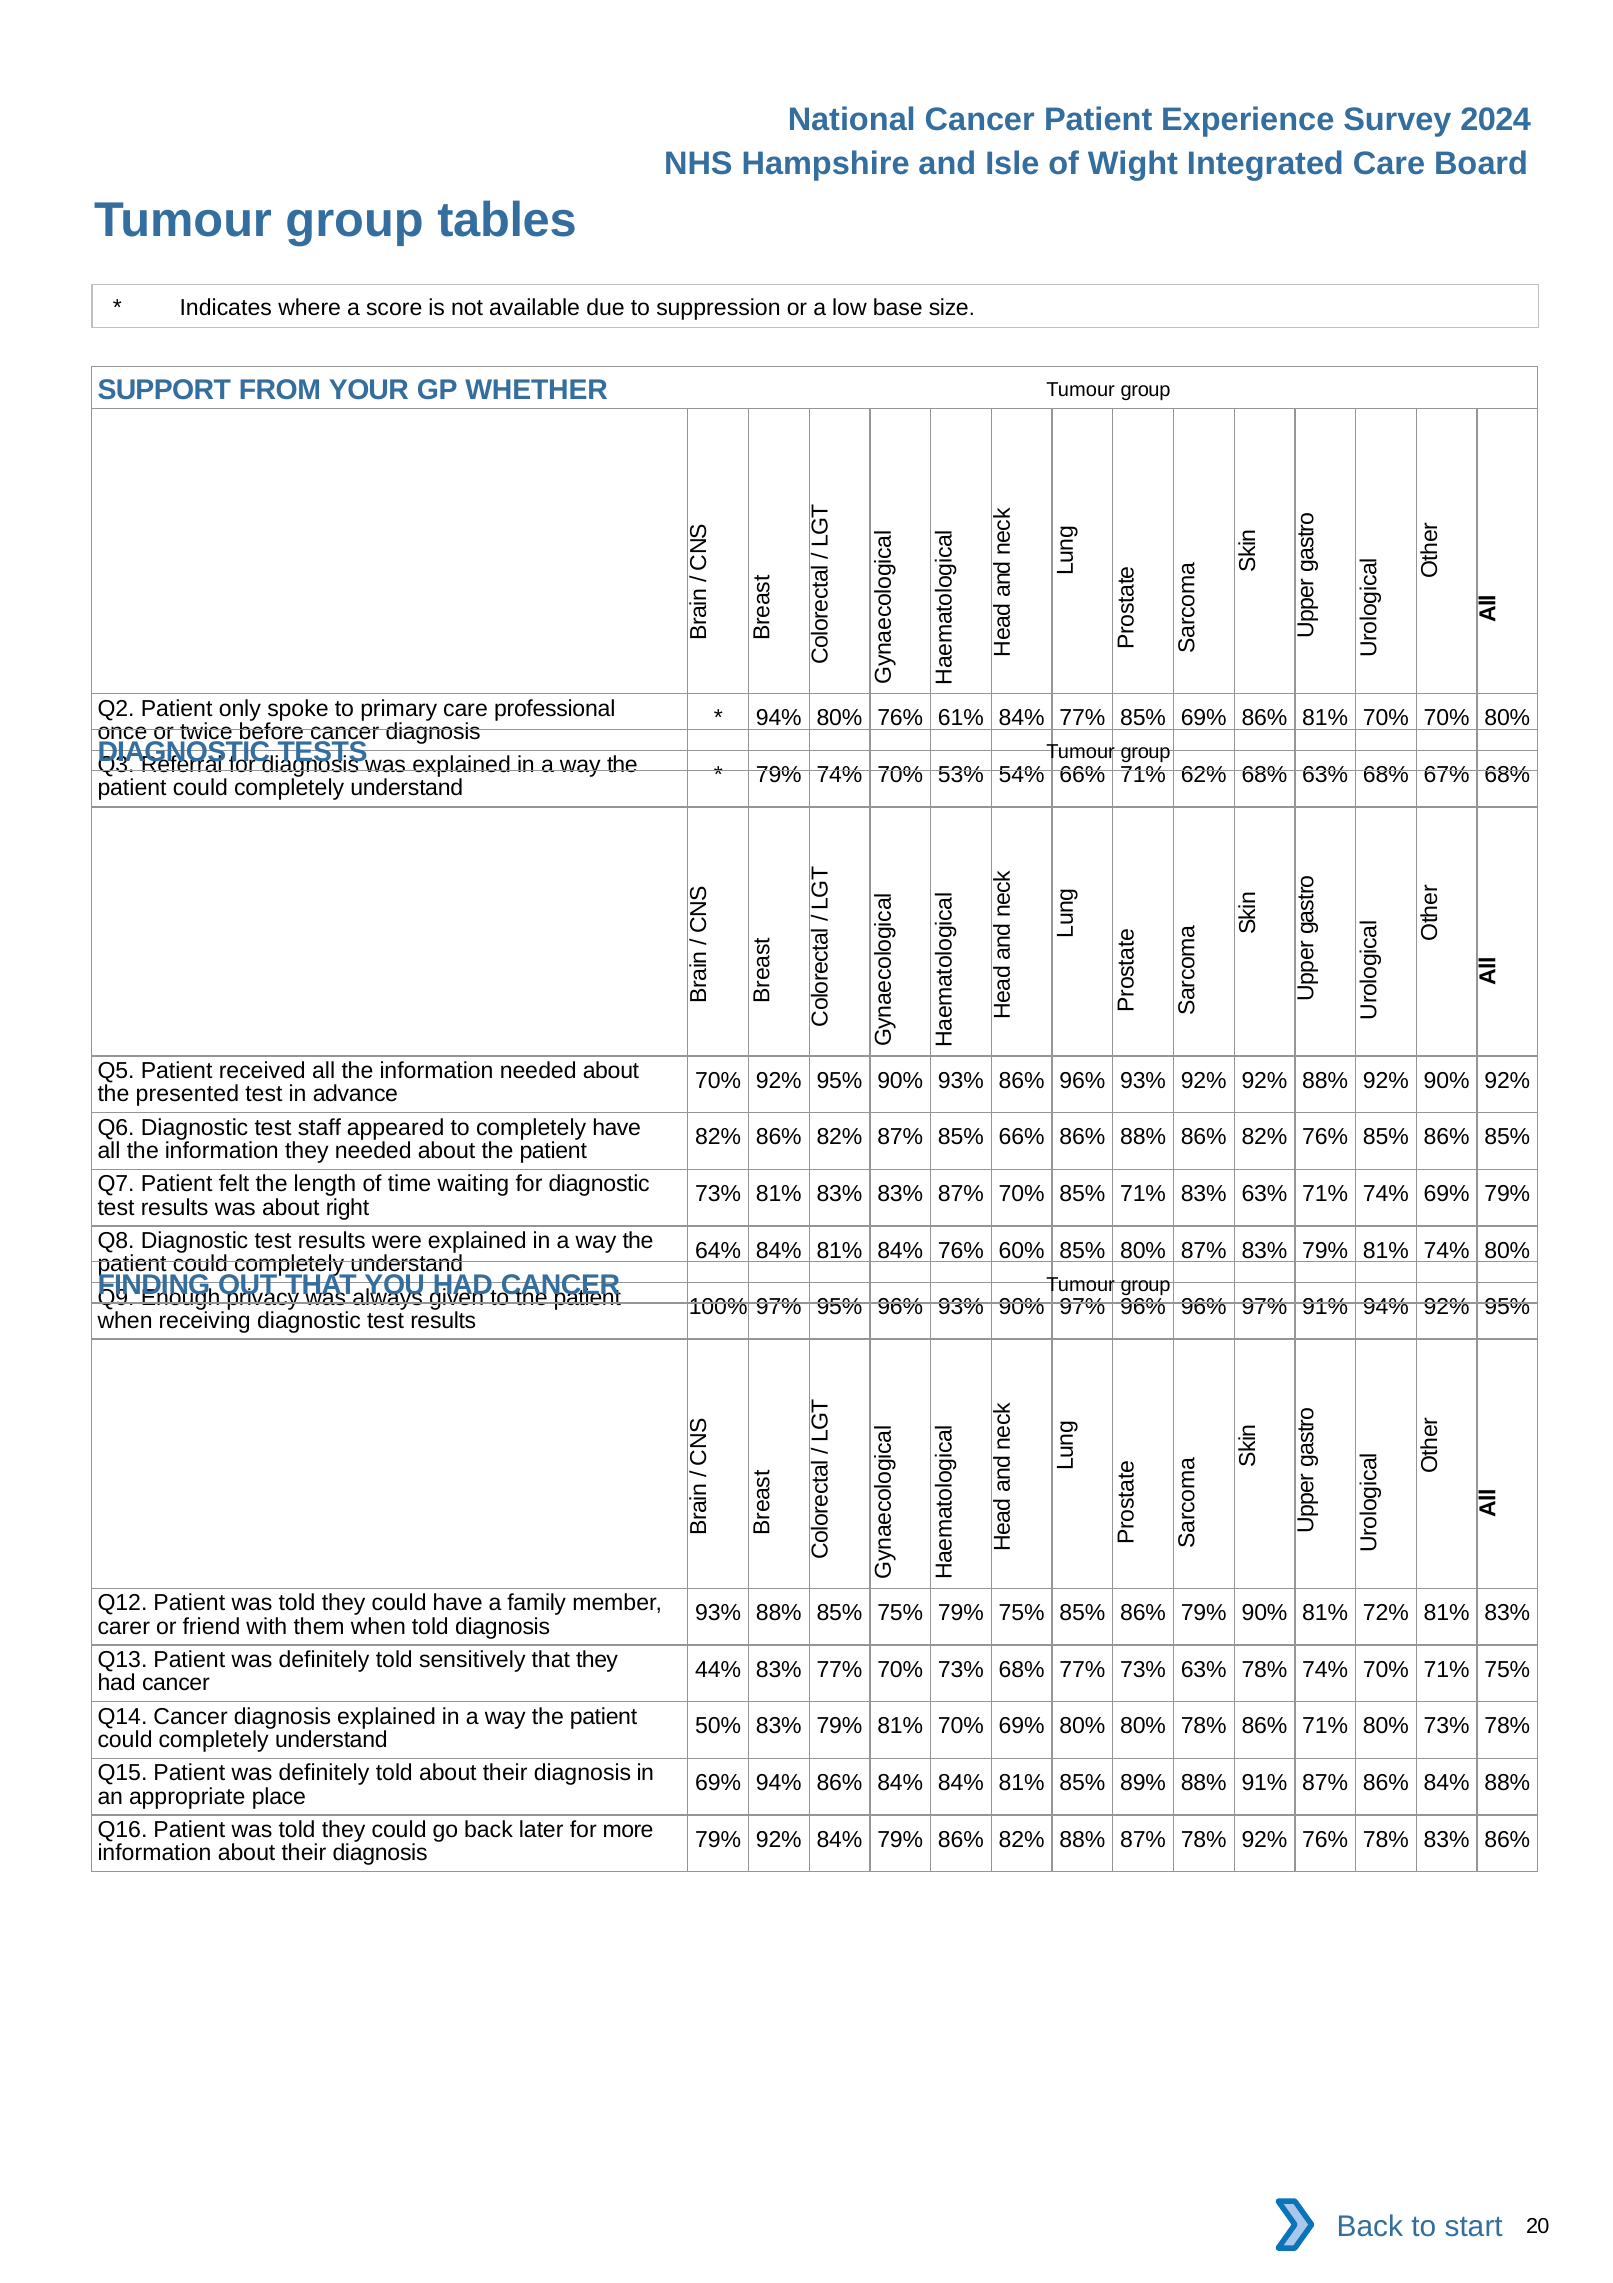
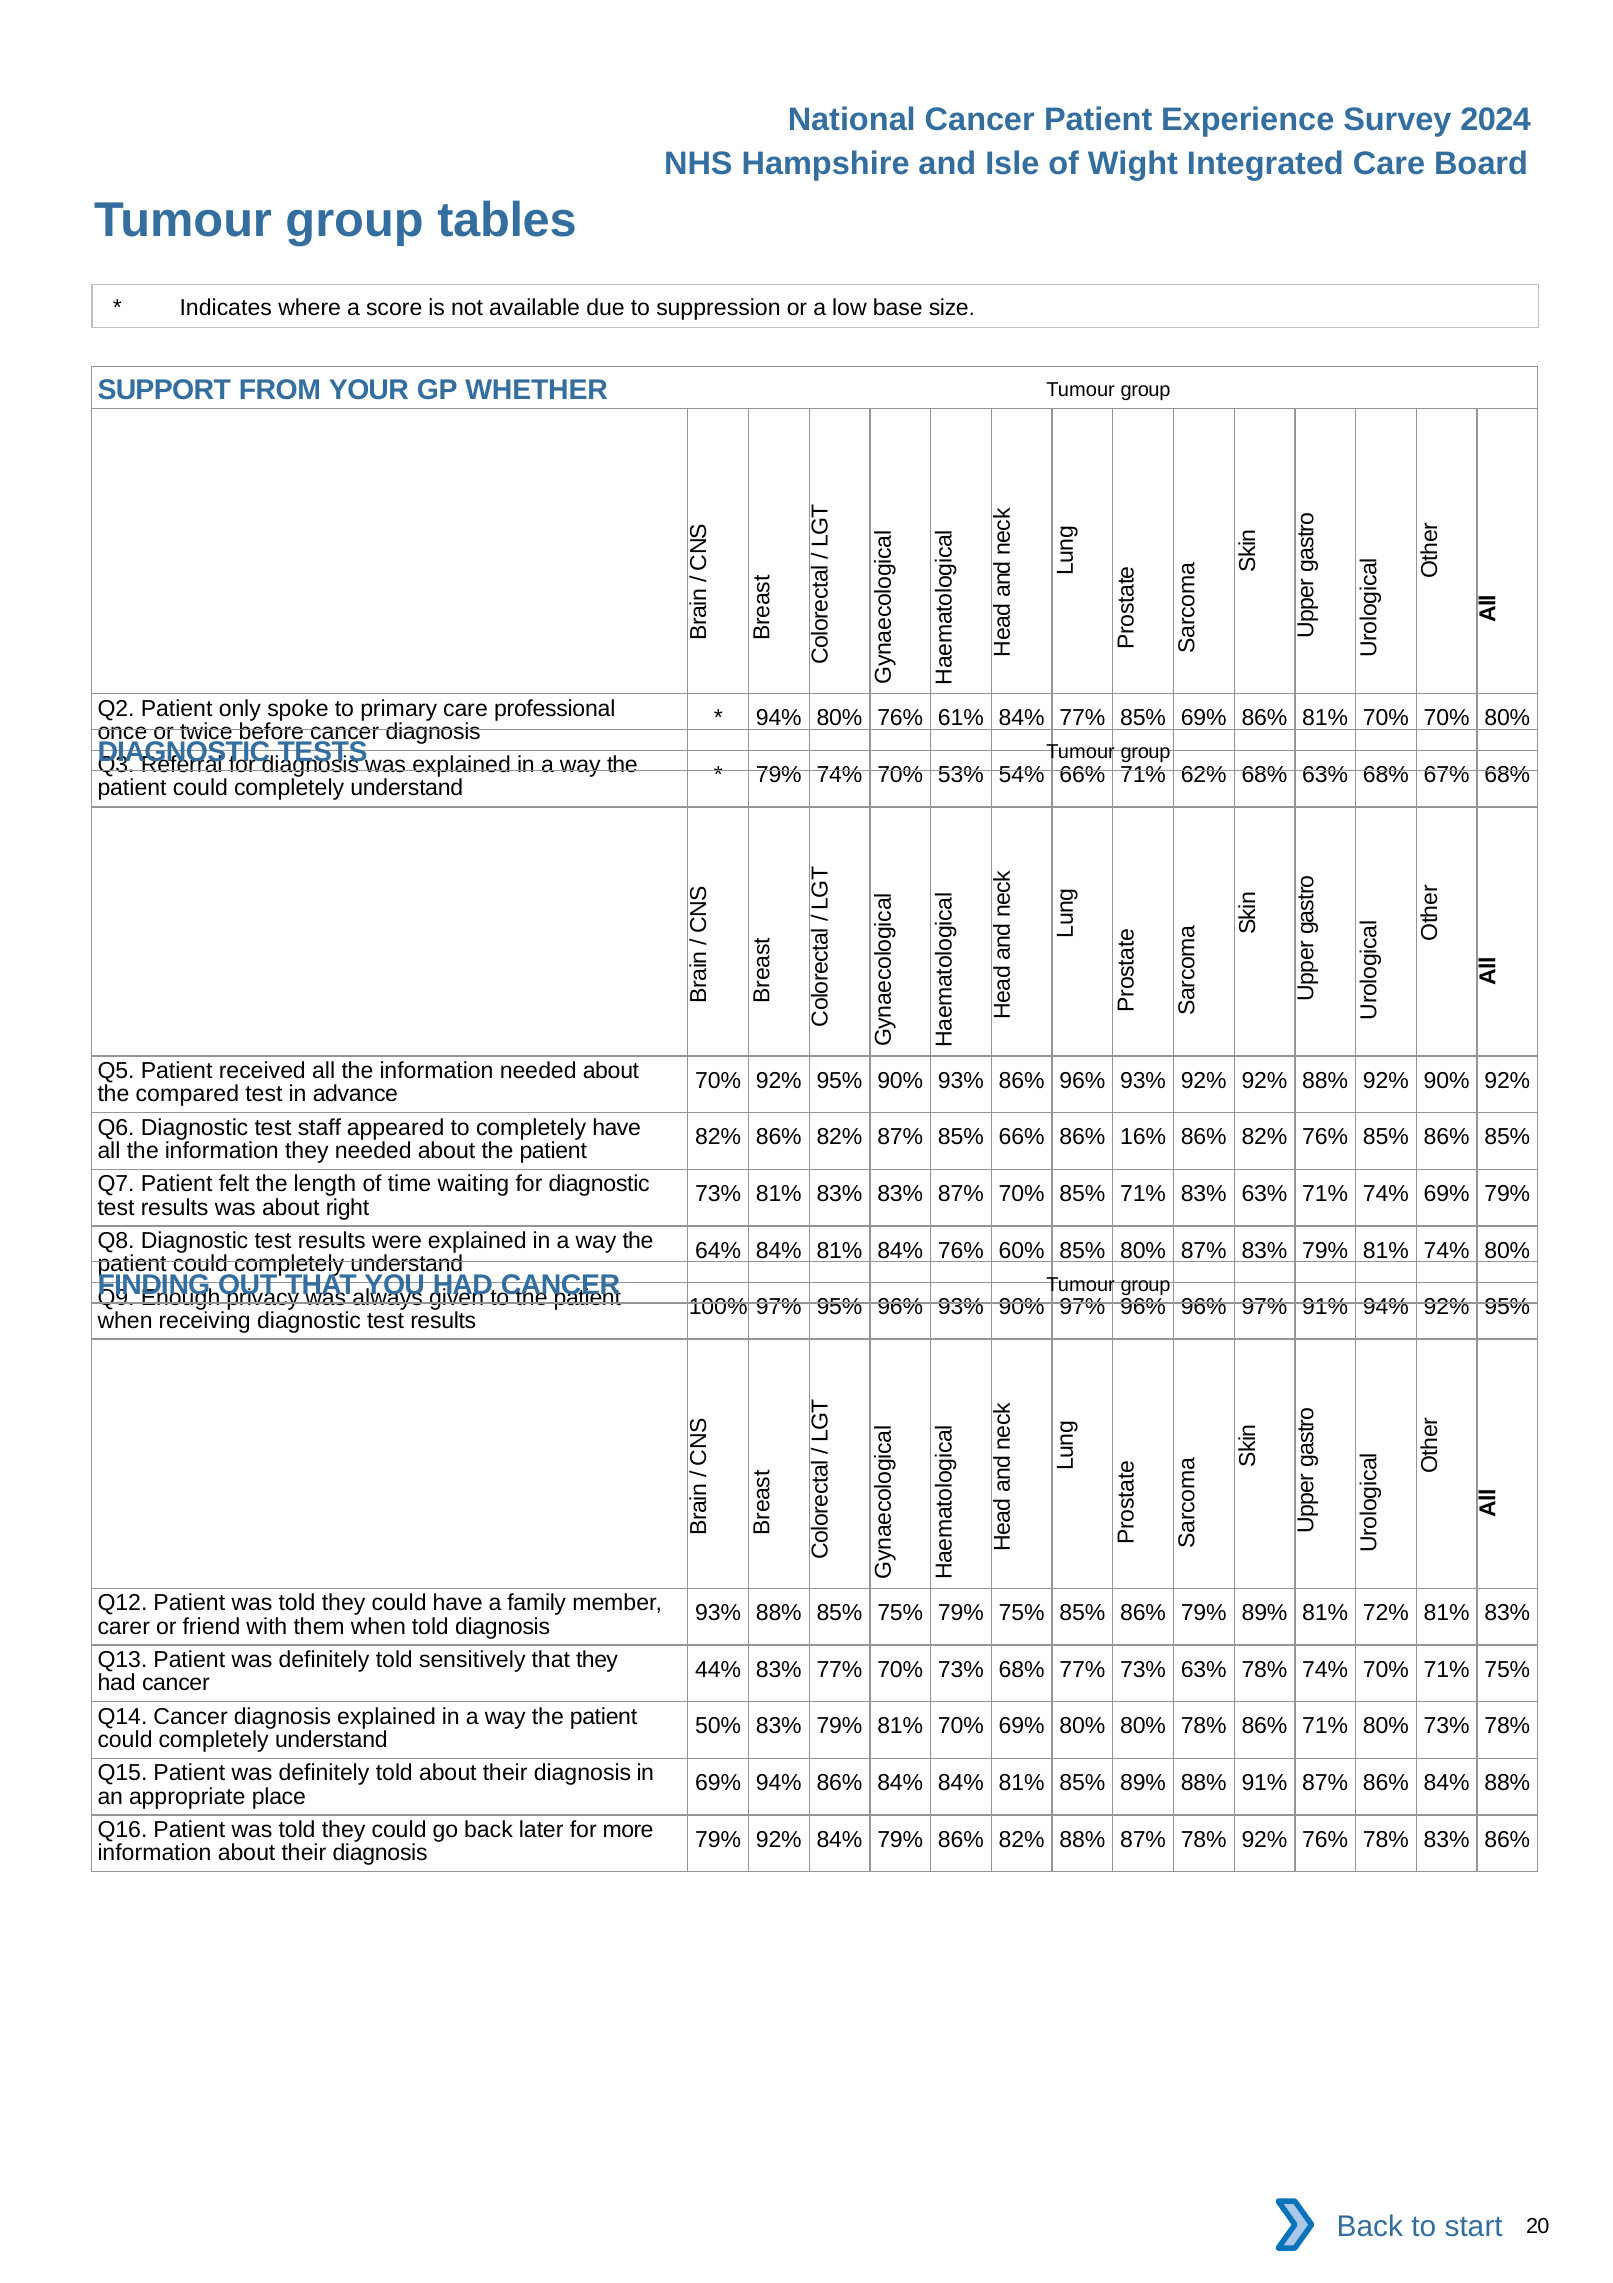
presented: presented -> compared (187, 1094)
86% 88%: 88% -> 16% (1143, 1137)
79% 90%: 90% -> 89% (1264, 1613)
